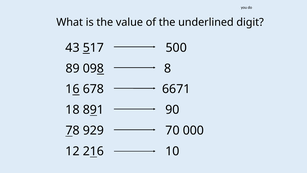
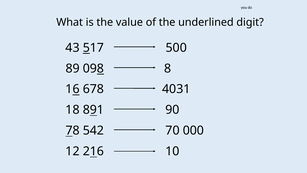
6671: 6671 -> 4031 (176, 89)
929: 929 -> 542 (93, 130)
